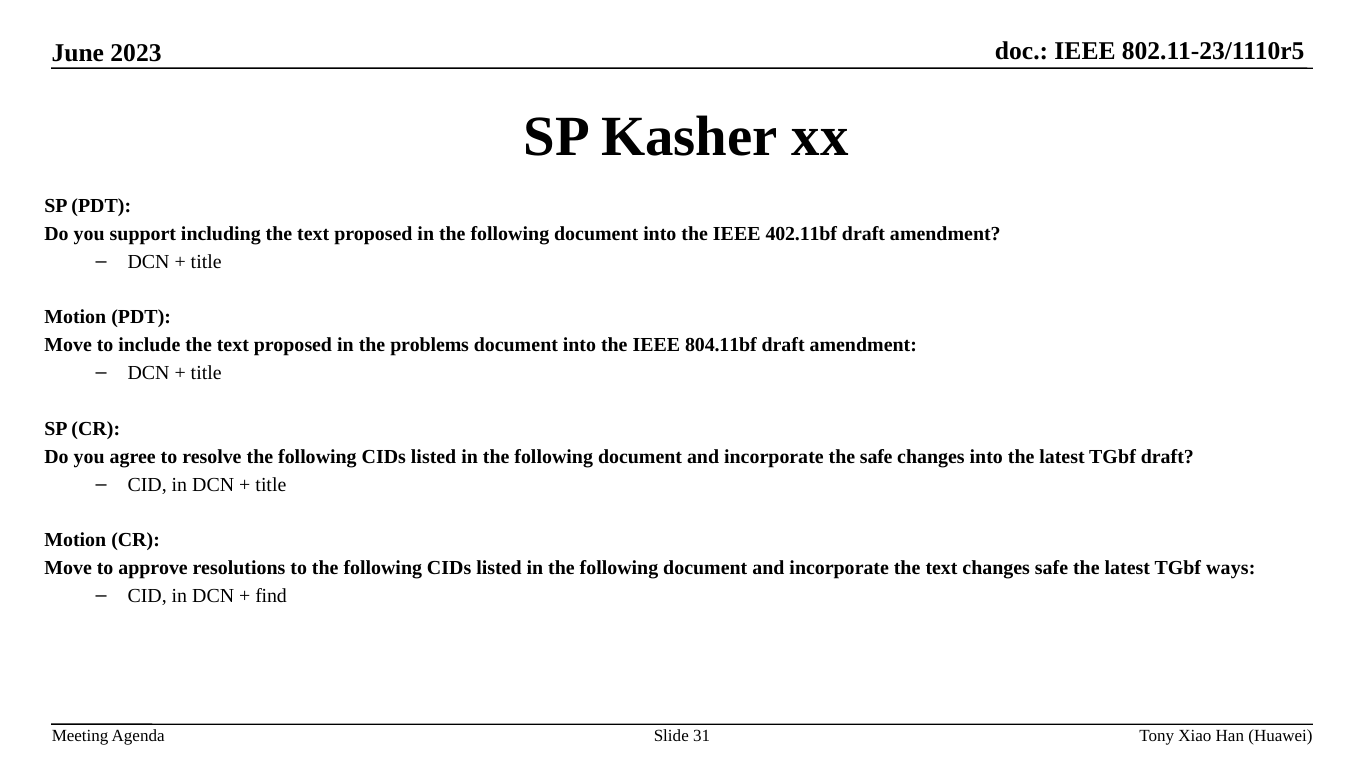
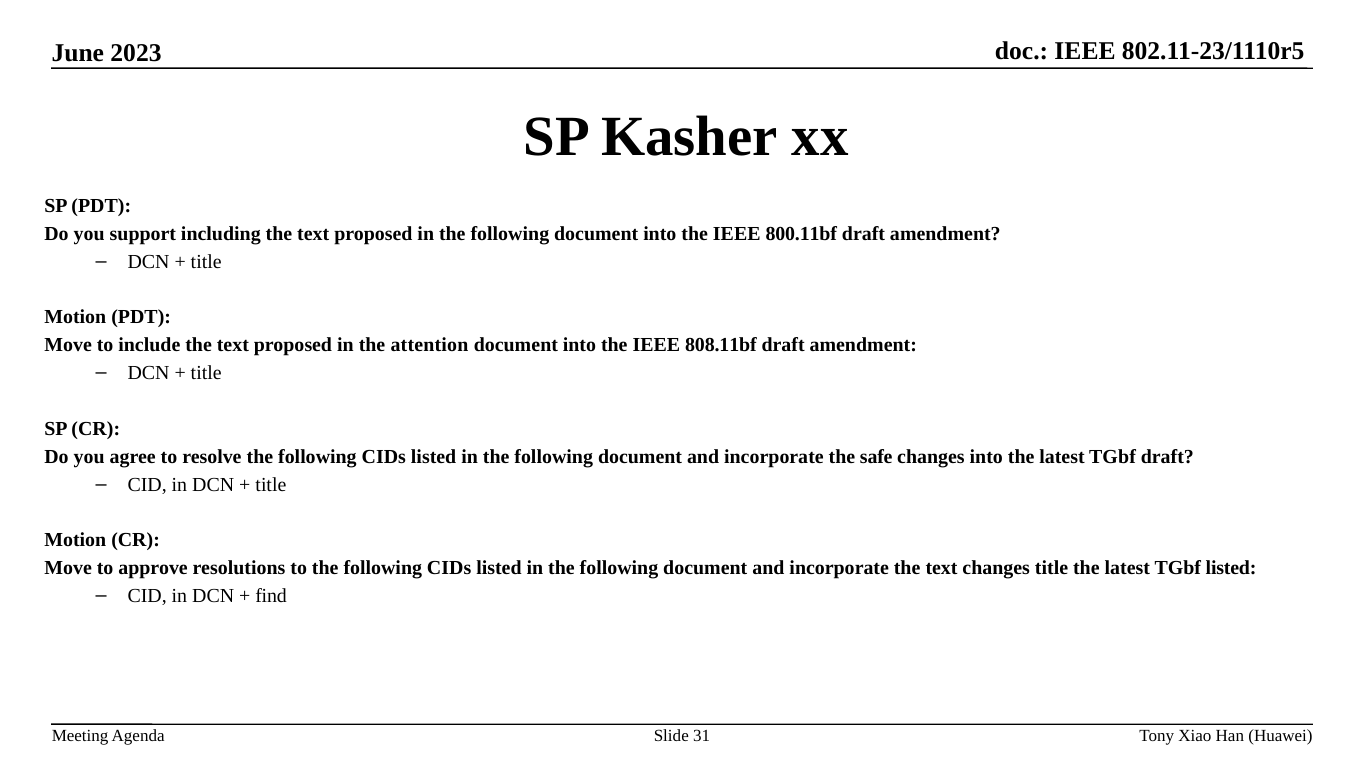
402.11bf: 402.11bf -> 800.11bf (801, 234)
problems: problems -> attention (429, 345)
804.11bf: 804.11bf -> 808.11bf (721, 345)
changes safe: safe -> title (1052, 568)
TGbf ways: ways -> listed (1231, 568)
